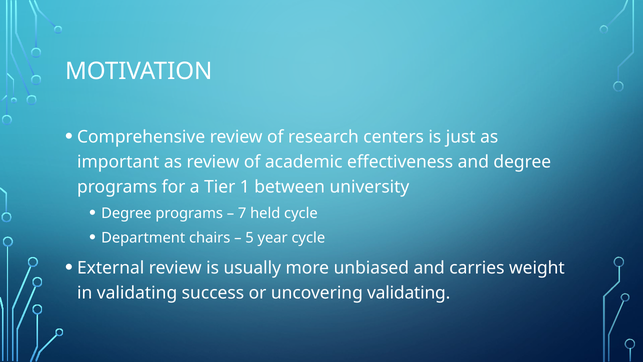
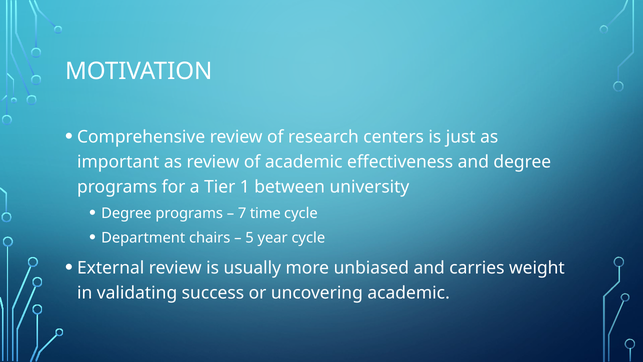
held: held -> time (265, 213)
uncovering validating: validating -> academic (409, 293)
